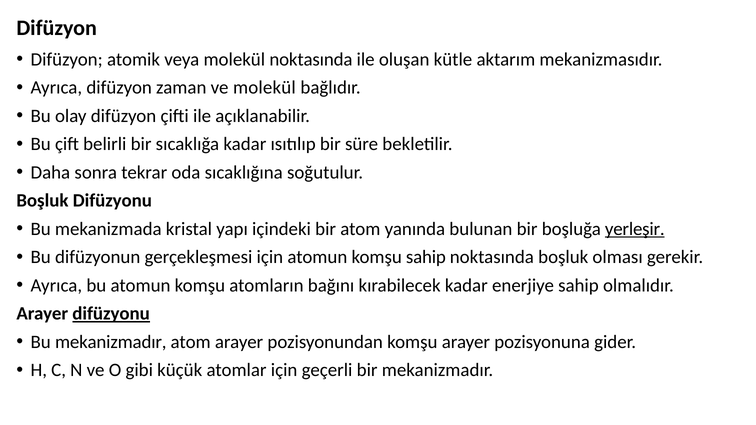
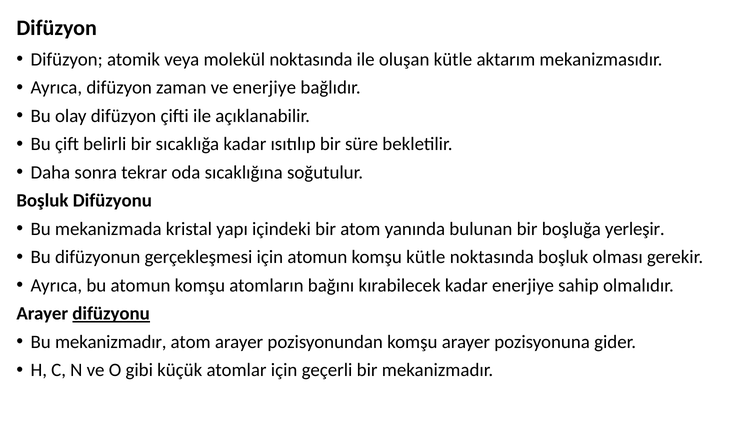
ve molekül: molekül -> enerjiye (264, 88)
yerleşir underline: present -> none (635, 229)
komşu sahip: sahip -> kütle (426, 257)
